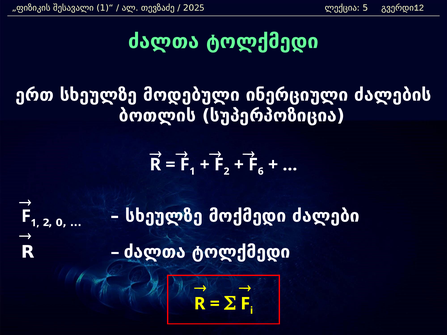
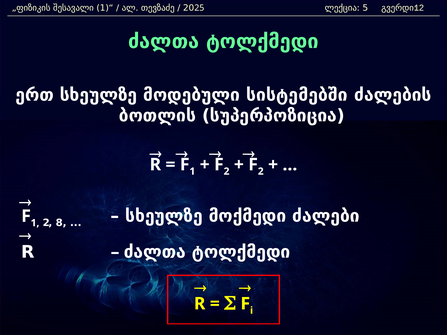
ინერციული: ინერციული -> სისტემებში (297, 95)
6: 6 -> 2 (261, 171)
0: 0 -> 8 (61, 223)
